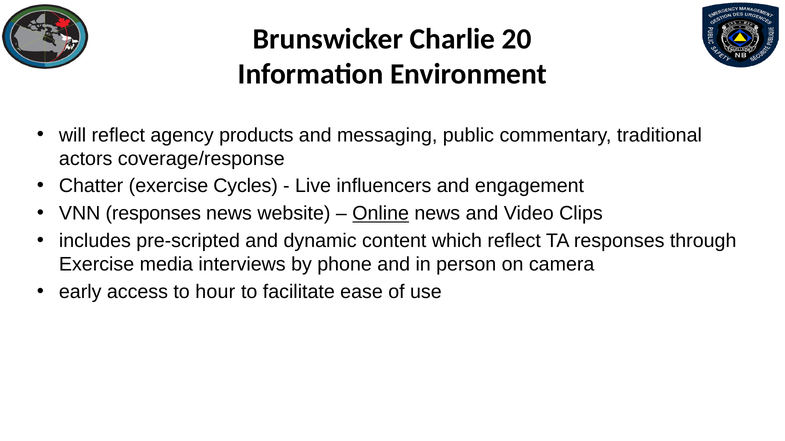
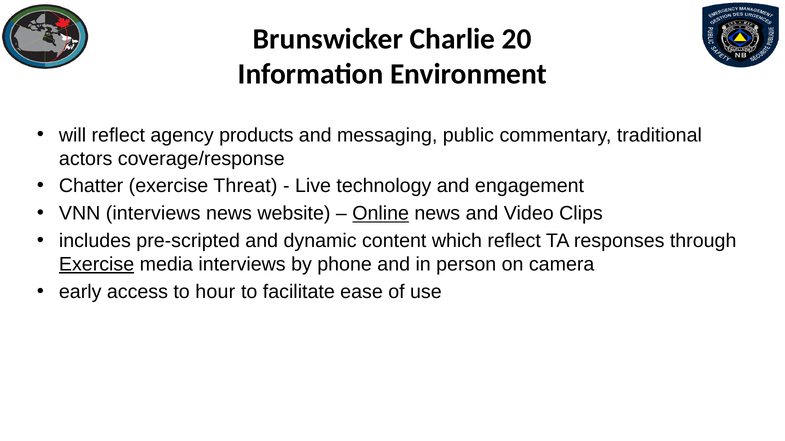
Cycles: Cycles -> Threat (245, 186)
influencers: influencers -> technology (384, 186)
VNN responses: responses -> interviews (153, 214)
Exercise underline: none -> present (97, 265)
